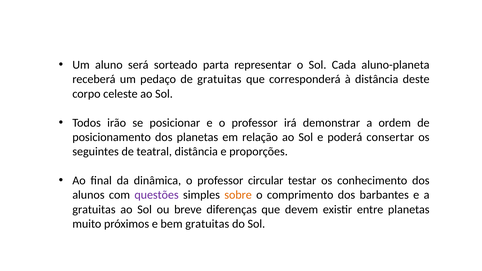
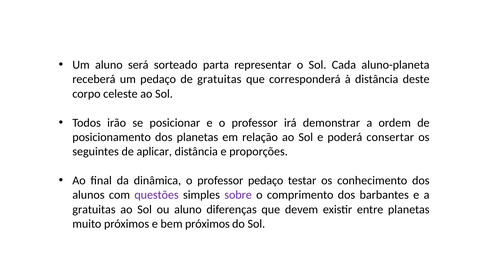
teatral: teatral -> aplicar (154, 152)
professor circular: circular -> pedaço (266, 181)
sobre colour: orange -> purple (238, 195)
ou breve: breve -> aluno (188, 210)
bem gratuitas: gratuitas -> próximos (207, 224)
